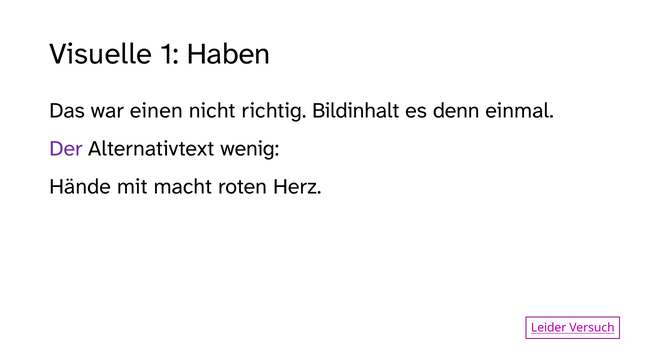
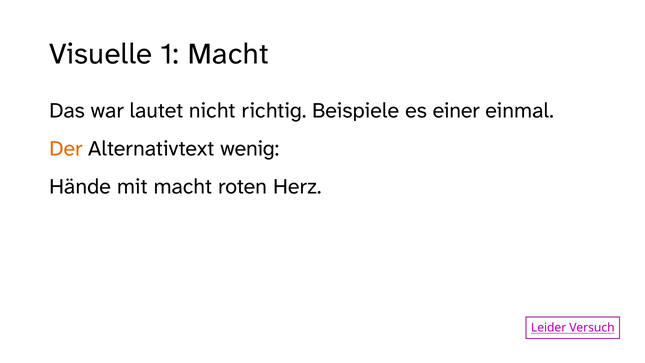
1 Haben: Haben -> Macht (228, 54)
einen: einen -> lautet (156, 110)
Bildinhalt: Bildinhalt -> Beispiele (356, 110)
denn: denn -> einer (456, 110)
Der colour: purple -> orange (66, 149)
